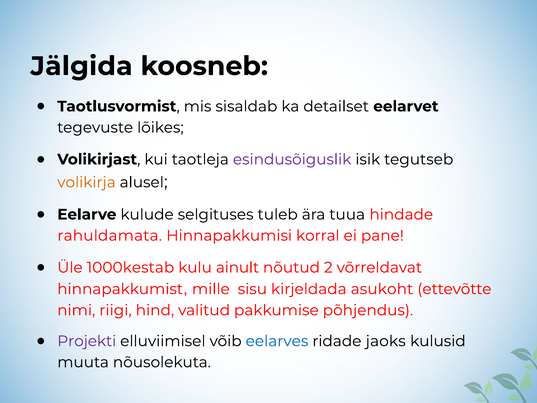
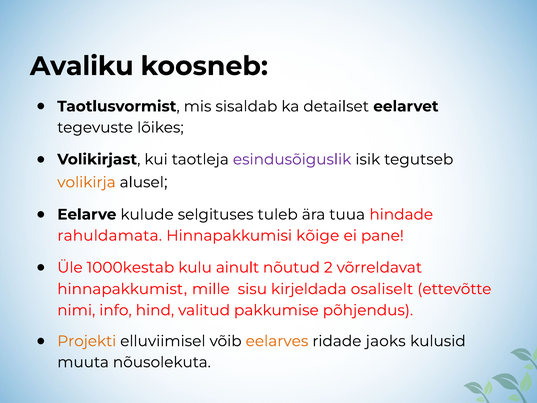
Jälgida: Jälgida -> Avaliku (82, 66)
korral: korral -> kõige (318, 235)
asukoht: asukoht -> osaliselt (382, 289)
riigi: riigi -> info (115, 310)
Projekti colour: purple -> orange (87, 341)
eelarves colour: blue -> orange (277, 341)
